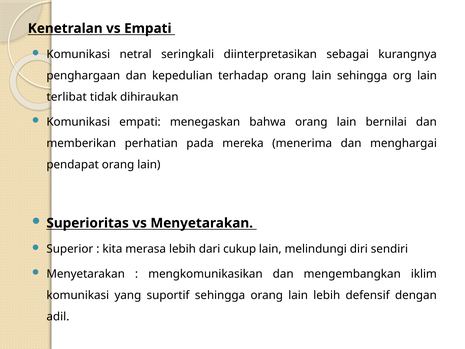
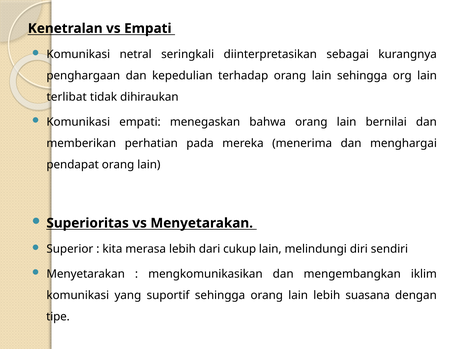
defensif: defensif -> suasana (368, 295)
adil: adil -> tipe (58, 316)
